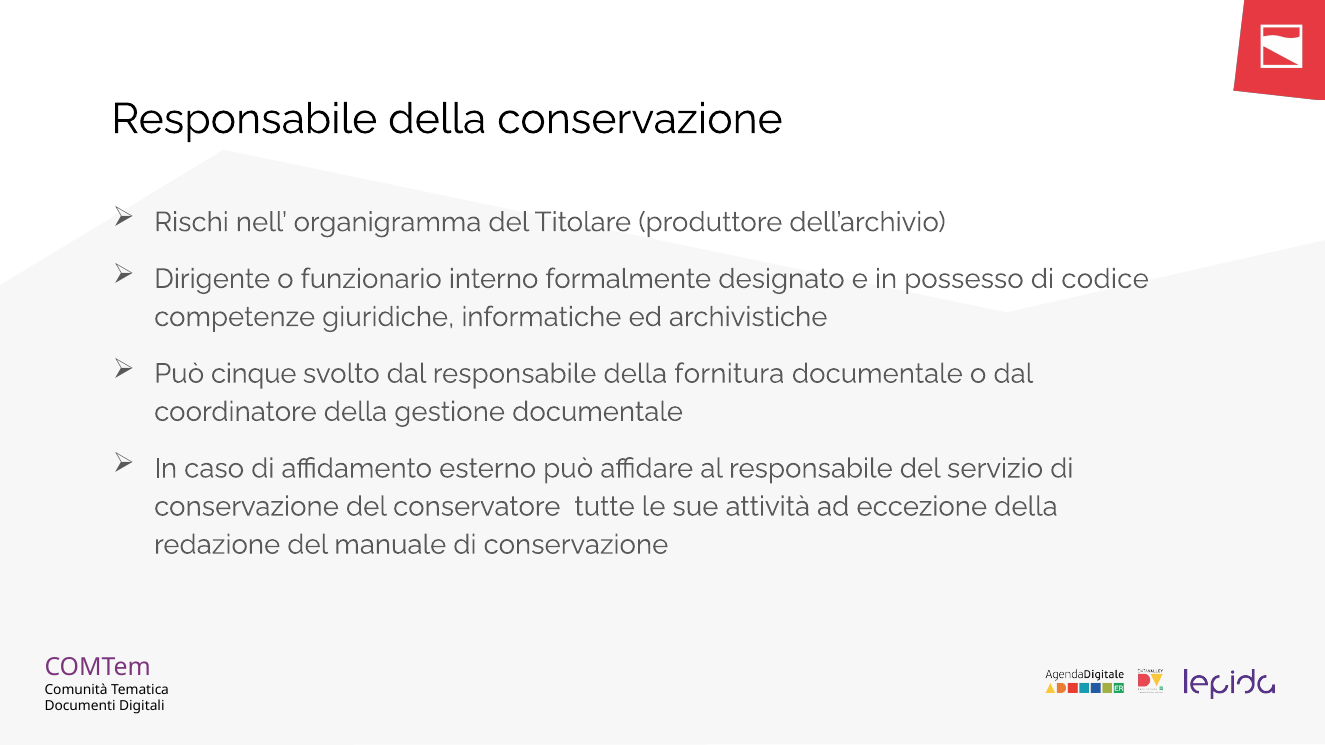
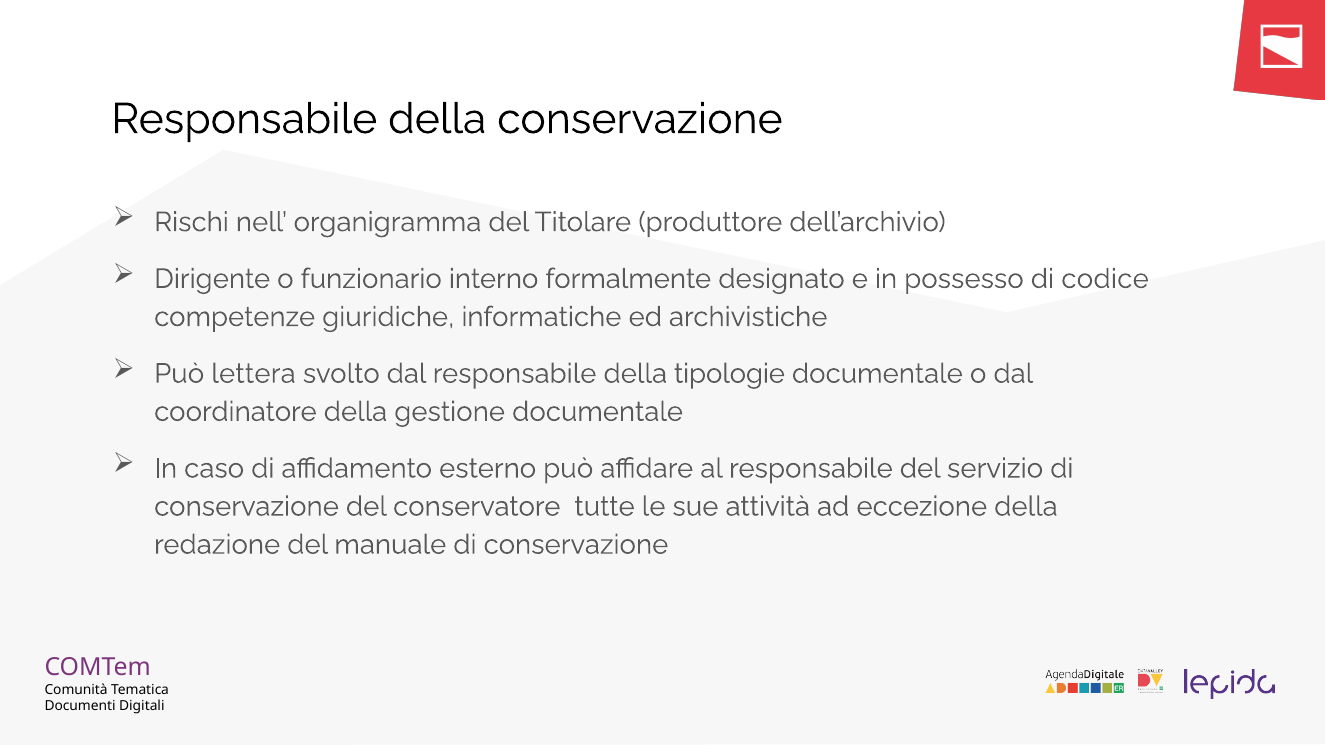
cinque: cinque -> lettera (253, 374)
fornitura: fornitura -> tipologie (729, 374)
